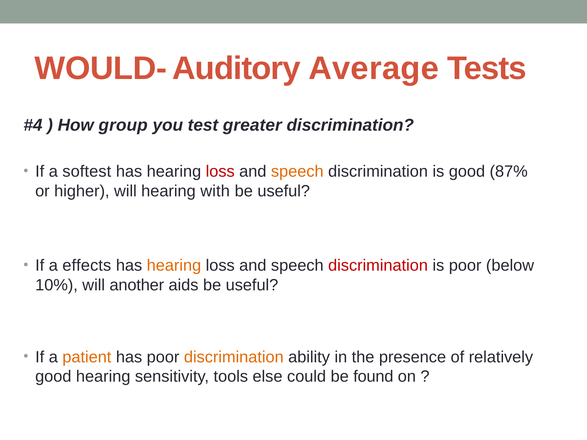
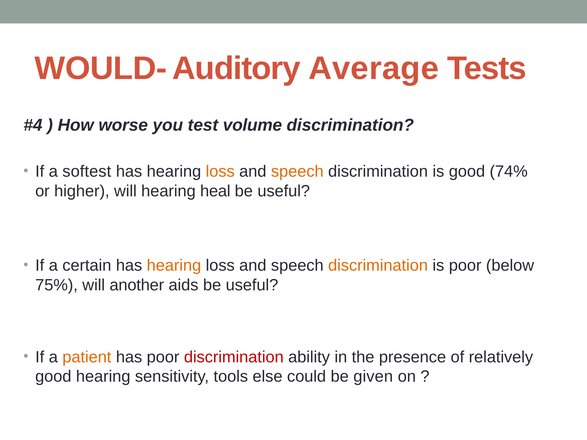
group: group -> worse (123, 125)
greater: greater -> volume (252, 125)
loss colour: red -> orange (220, 172)
87%: 87% -> 74% (509, 172)
with: with -> heal (215, 191)
effects: effects -> certain (87, 266)
discrimination colour: red -> orange (378, 266)
10%: 10% -> 75% (57, 285)
discrimination colour: orange -> red (234, 357)
found: found -> given (373, 377)
